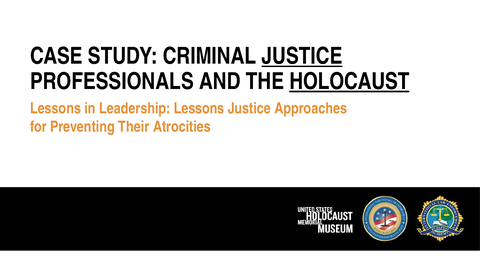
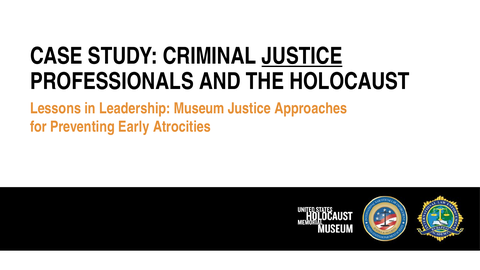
HOLOCAUST underline: present -> none (349, 81)
Leadership Lessons: Lessons -> Museum (199, 108)
Their: Their -> Early (134, 127)
